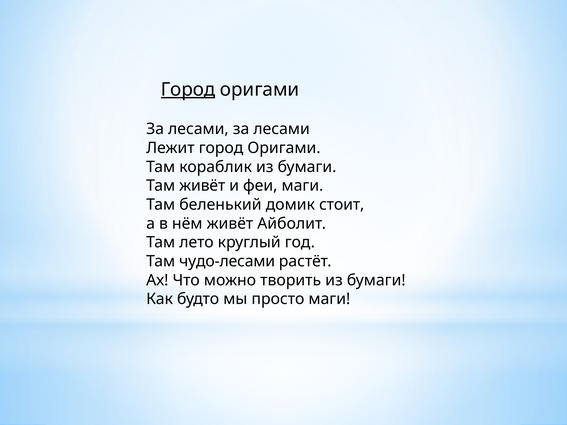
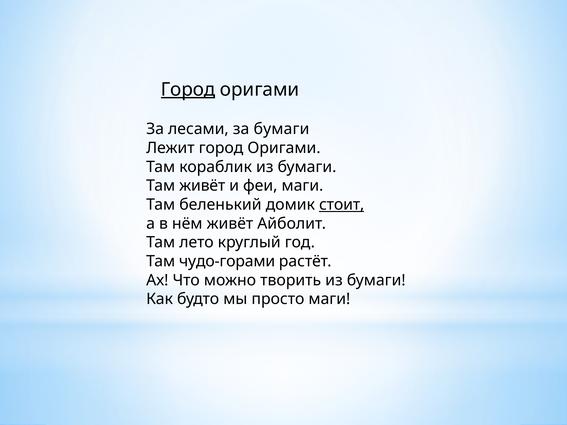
лесами за лесами: лесами -> бумаги (282, 129)
стоит underline: none -> present (342, 205)
чудо-лесами: чудо-лесами -> чудо-горами (227, 261)
